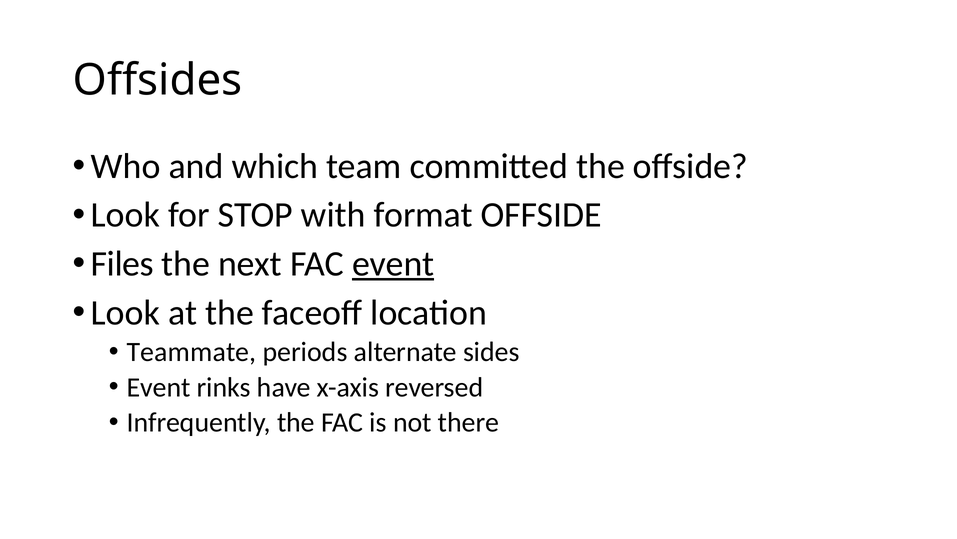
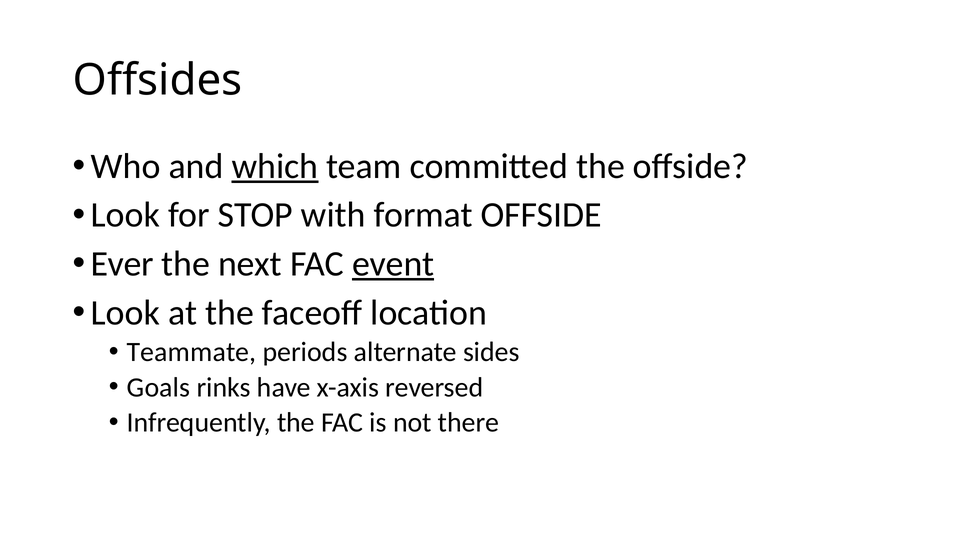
which underline: none -> present (275, 166)
Files: Files -> Ever (122, 264)
Event: Event -> Goals (159, 387)
